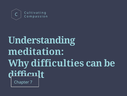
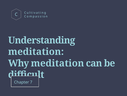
Why difficulties: difficulties -> meditation (57, 63)
